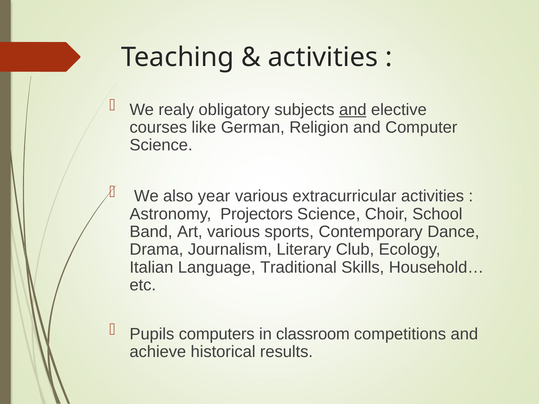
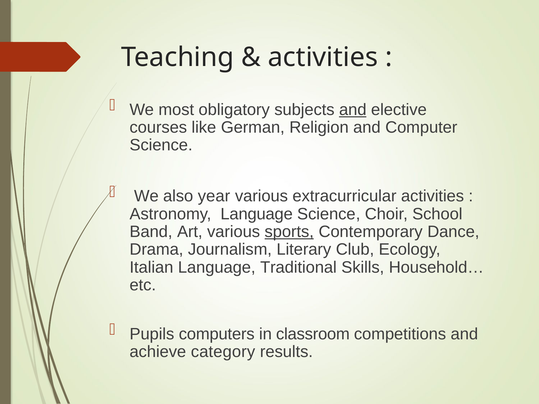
realy: realy -> most (176, 110)
Astronomy Projectors: Projectors -> Language (257, 214)
sports underline: none -> present (289, 232)
historical: historical -> category (223, 352)
